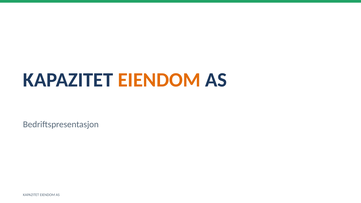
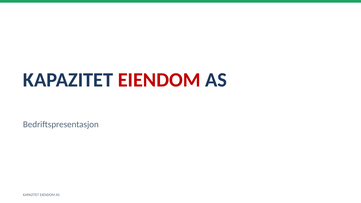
EIENDOM colour: orange -> red (159, 80)
